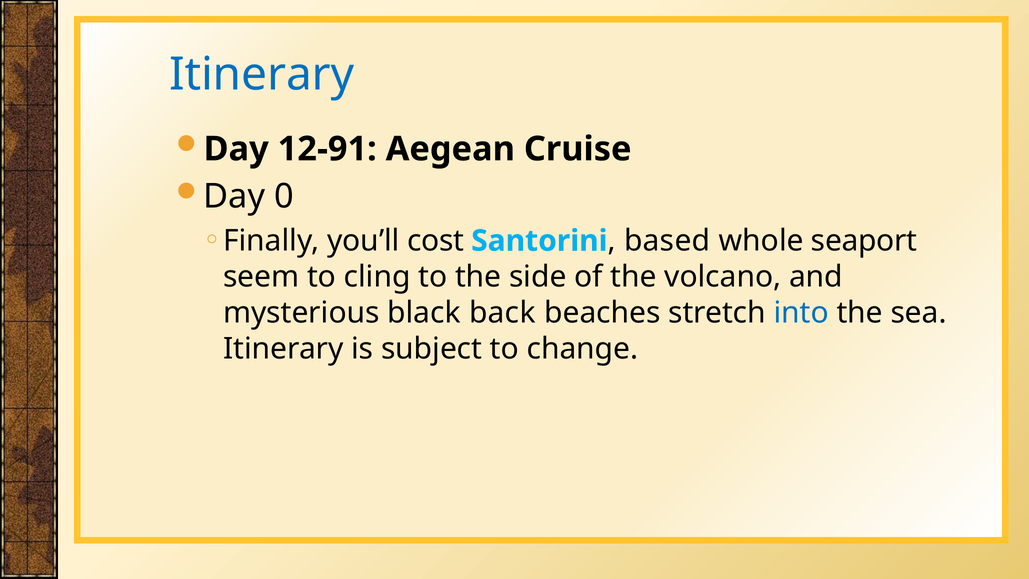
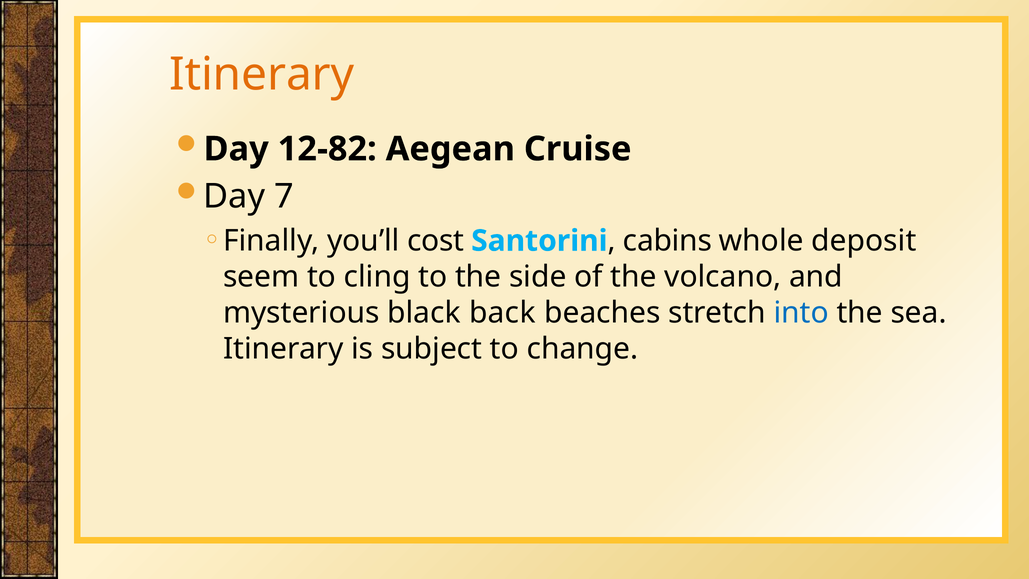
Itinerary colour: blue -> orange (262, 75)
12-91: 12-91 -> 12-82 (327, 149)
0: 0 -> 7 (284, 197)
based: based -> cabins (667, 241)
seaport: seaport -> deposit (864, 241)
